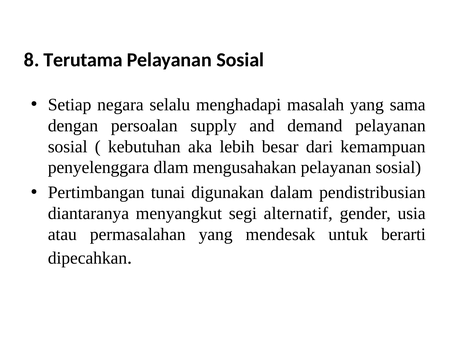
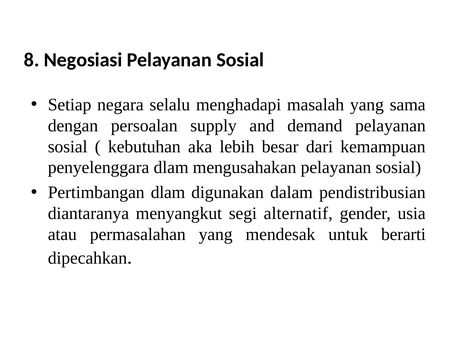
Terutama: Terutama -> Negosiasi (83, 60)
Pertimbangan tunai: tunai -> dlam (168, 192)
